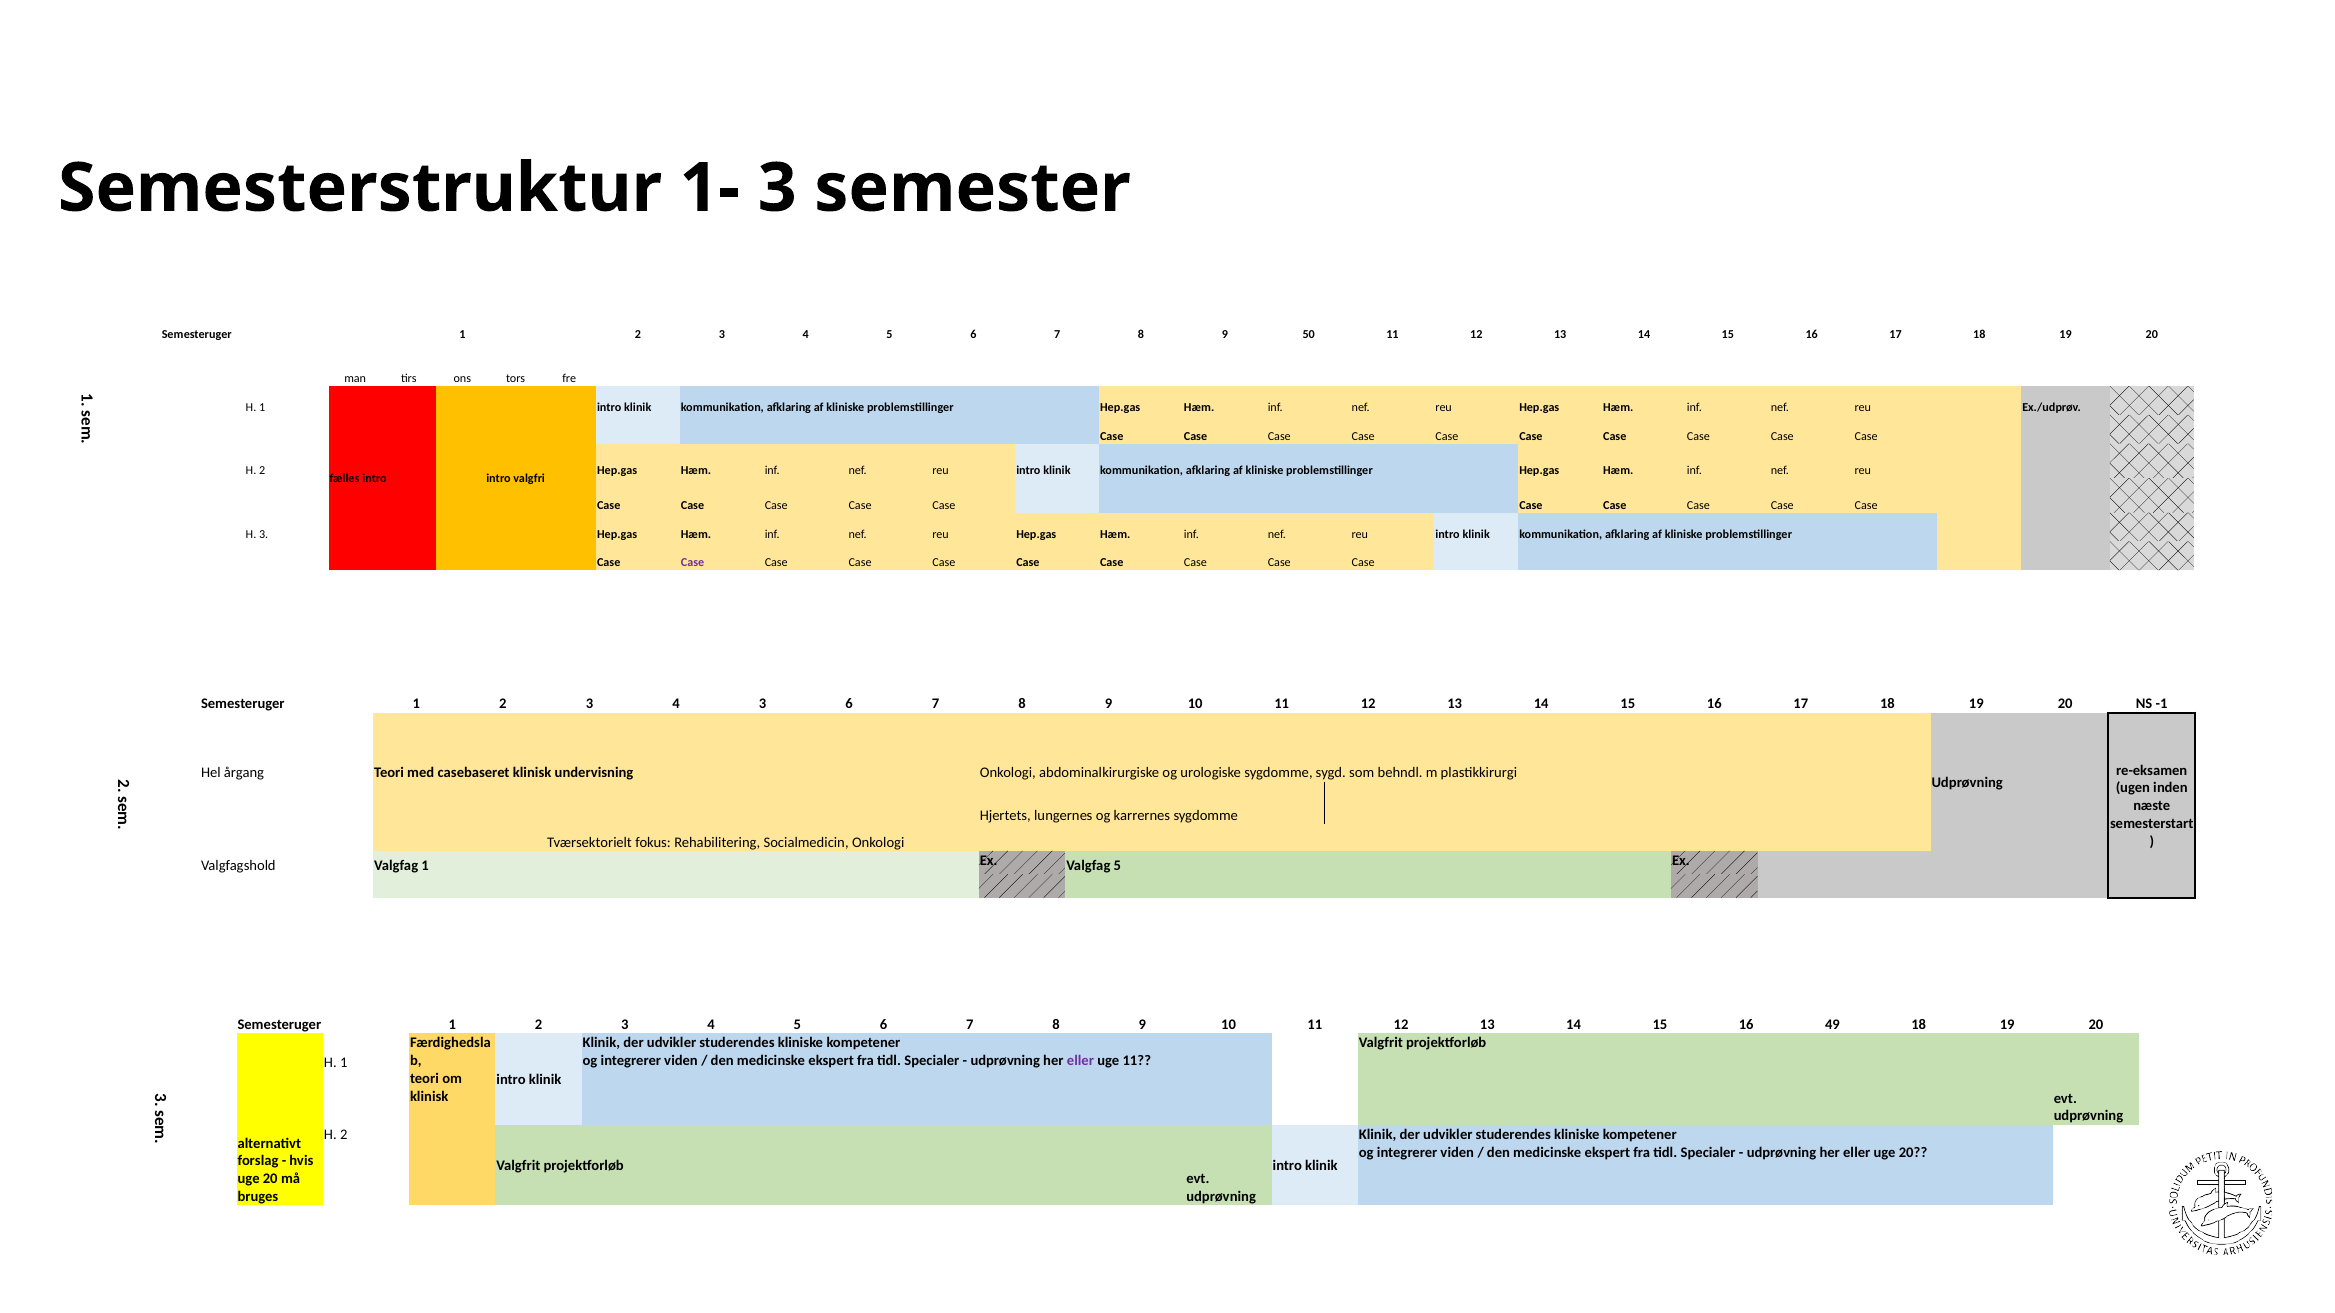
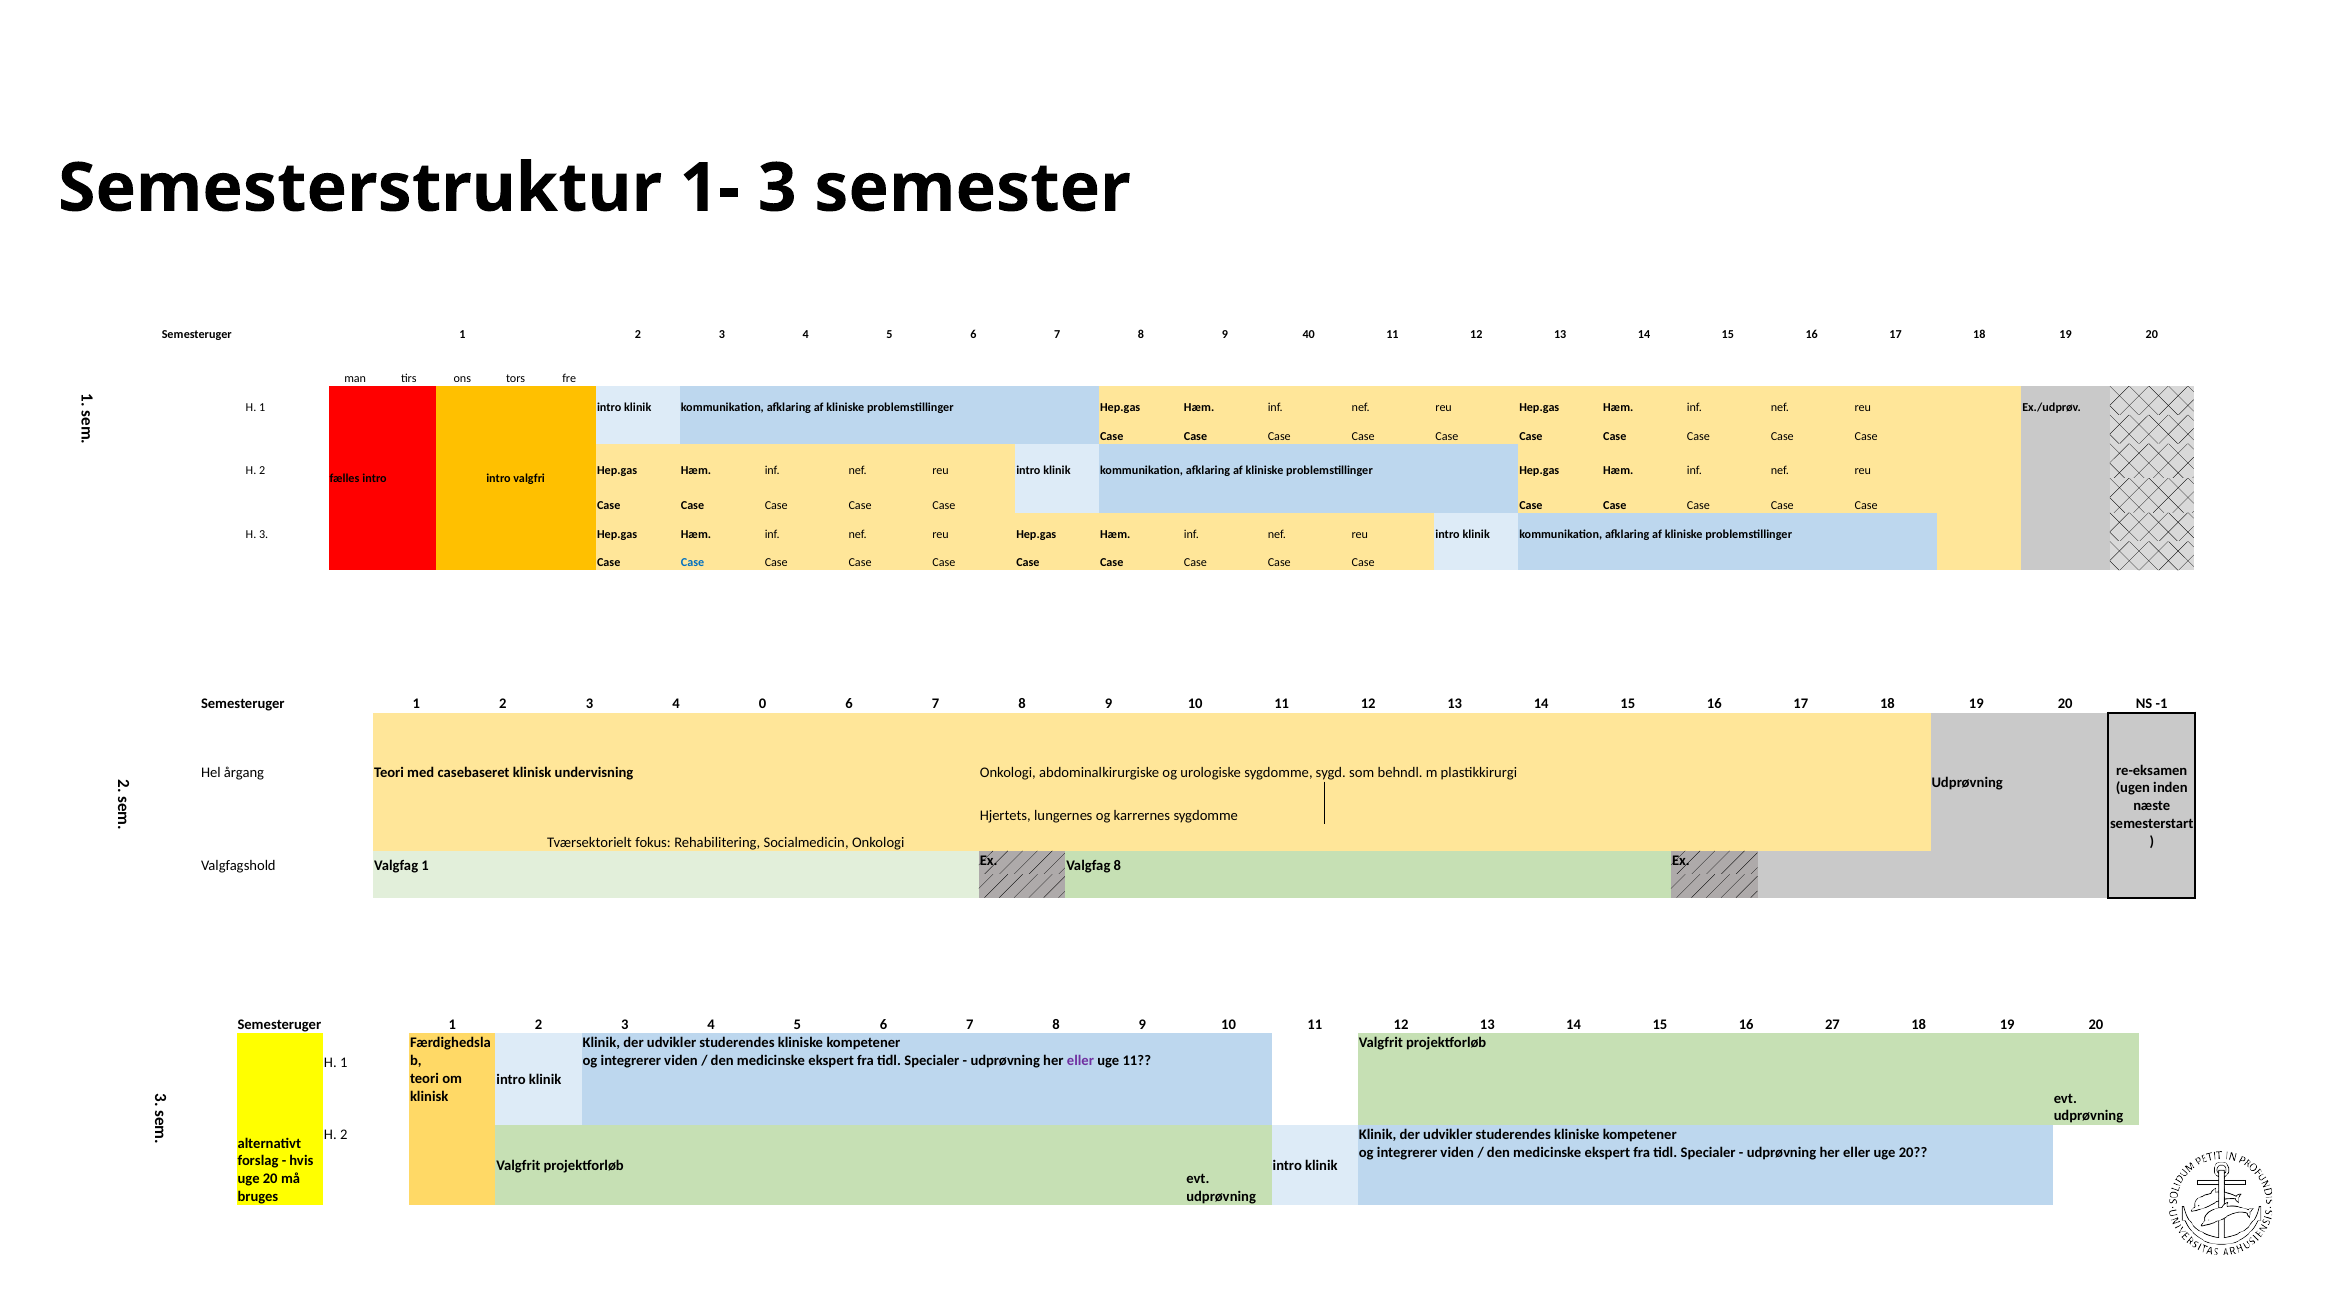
50: 50 -> 40 (1309, 334)
Case colour: purple -> blue (693, 563)
4 3: 3 -> 0 (763, 704)
Valgfag 5: 5 -> 8 (1117, 866)
49: 49 -> 27 (1832, 1025)
